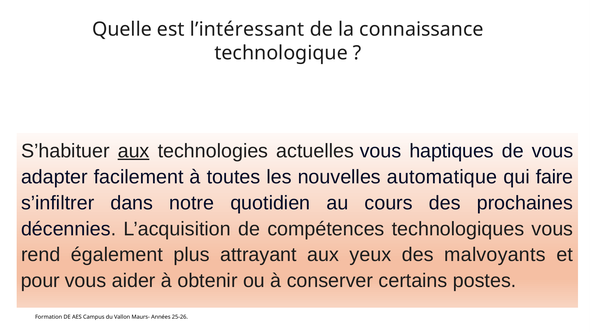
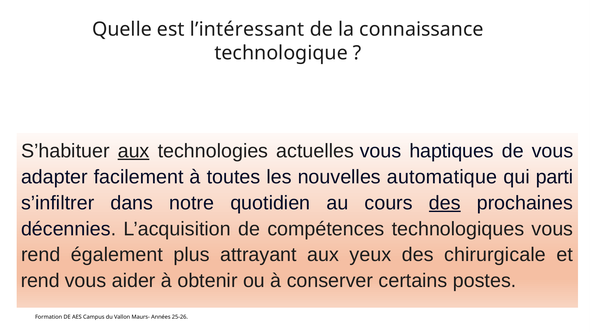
faire: faire -> parti (554, 177)
des underline: none -> present (445, 203)
malvoyants: malvoyants -> chirurgicale (495, 255)
pour: pour -> rend (40, 281)
